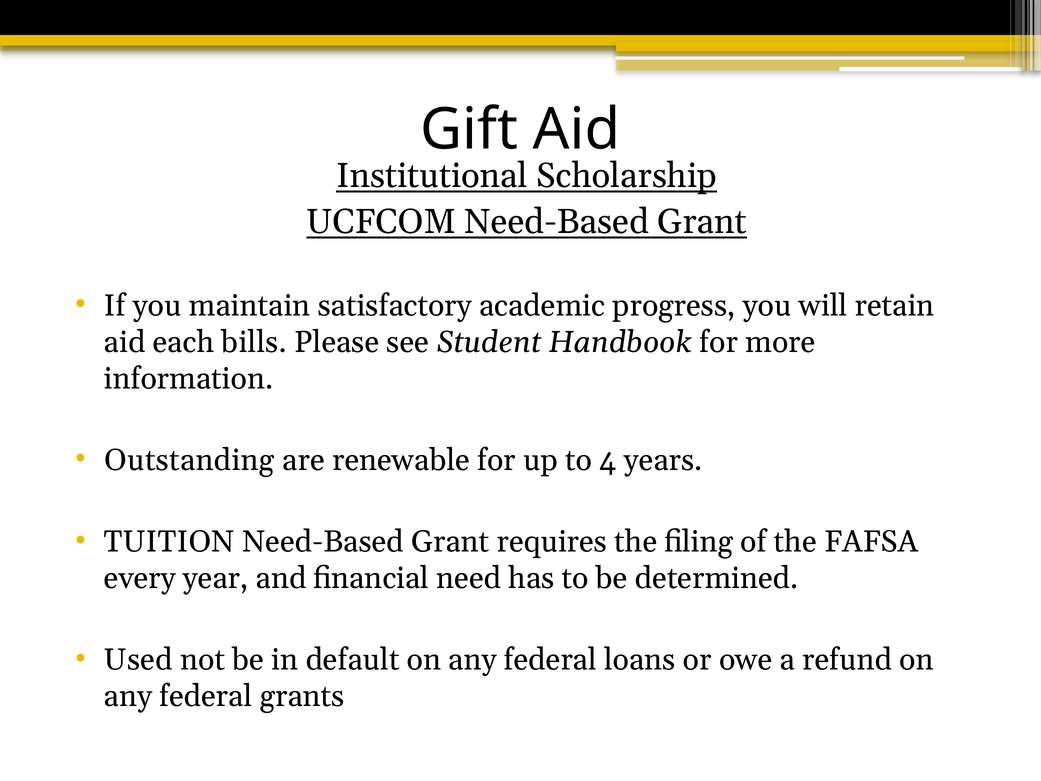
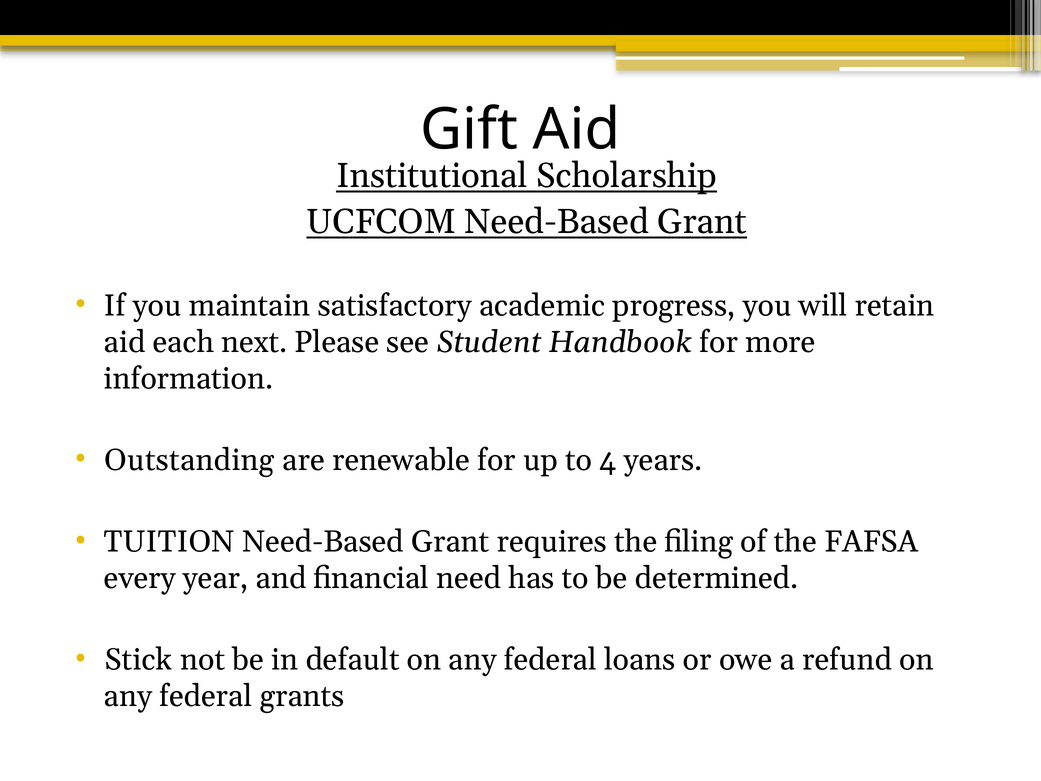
bills: bills -> next (254, 342)
Used: Used -> Stick (138, 660)
